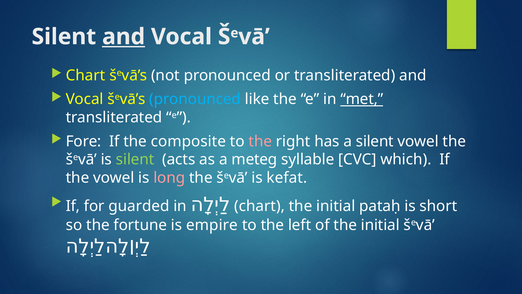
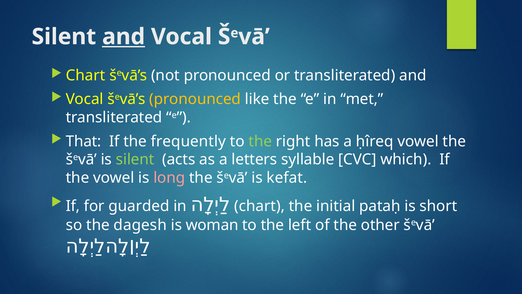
pronounced colour: light blue -> yellow (195, 99)
met underline: present -> none (362, 99)
Fore: Fore -> That (84, 141)
composite: composite -> frequently (188, 141)
the colour: pink -> light green (260, 141)
a silent: silent -> ḥîreq (375, 141)
meteg: meteg -> letters (254, 159)
fortune: fortune -> dagesh (140, 225)
empire: empire -> woman (212, 225)
of the initial: initial -> other (380, 225)
